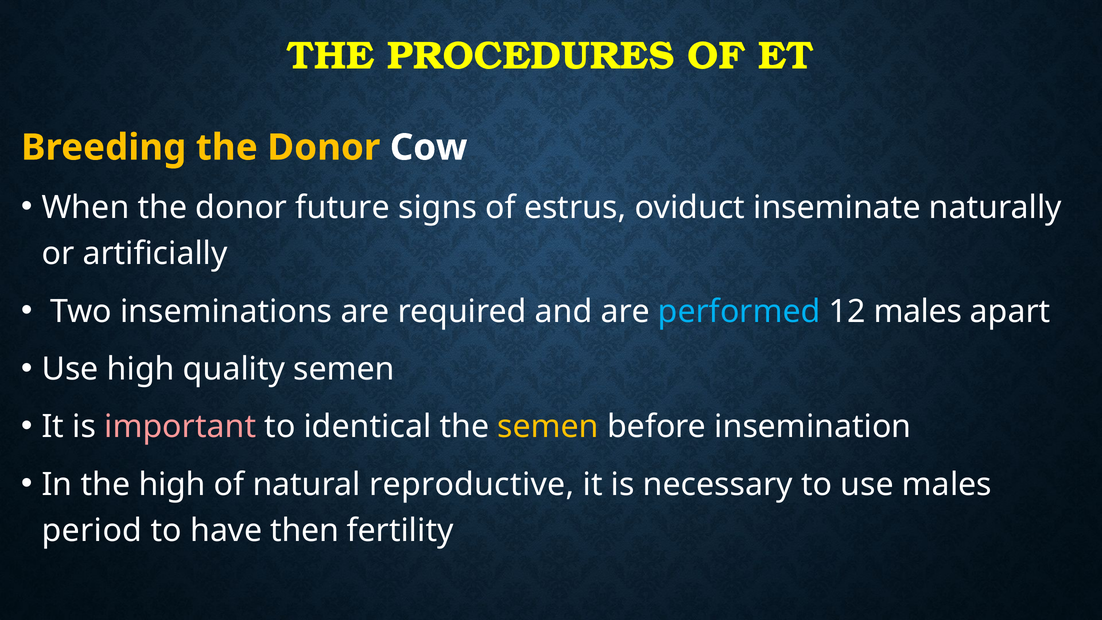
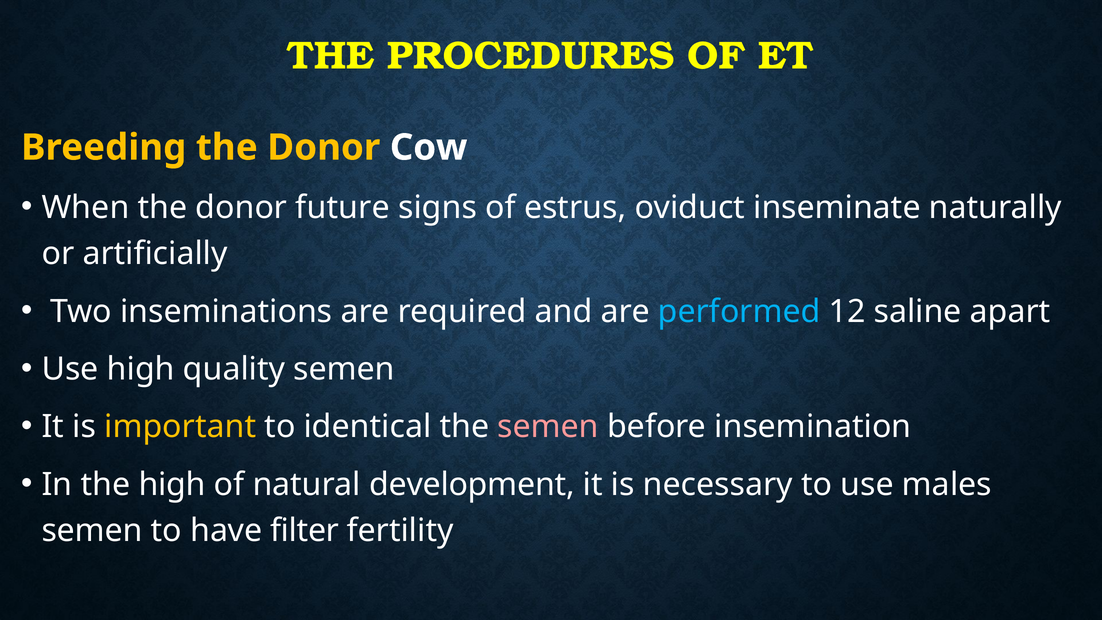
12 males: males -> saline (918, 311)
important colour: pink -> yellow (180, 427)
semen colour: yellow -> pink (548, 427)
reproductive: reproductive -> development (472, 484)
period: period -> semen (92, 531)
then: then -> filter (305, 531)
